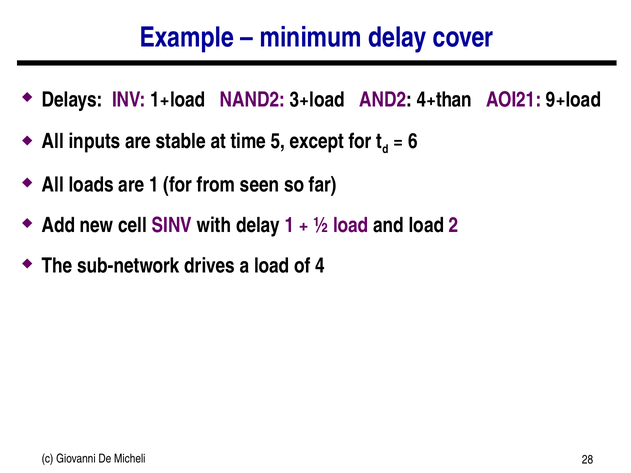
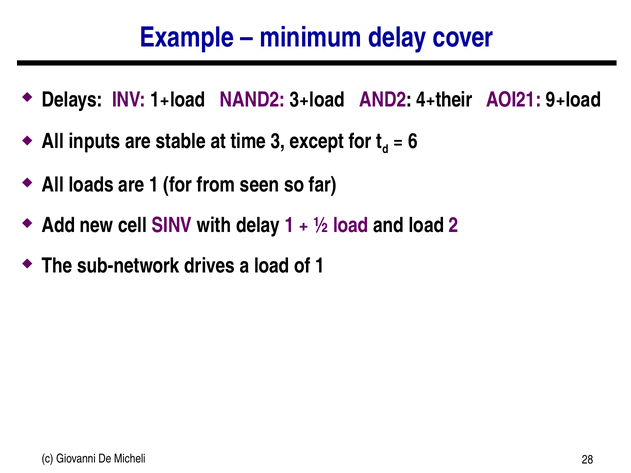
4+than: 4+than -> 4+their (444, 100)
5: 5 -> 3 (278, 141)
of 4: 4 -> 1 (320, 266)
